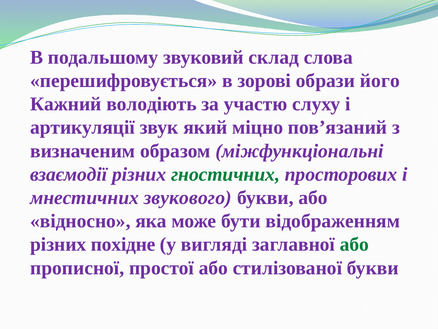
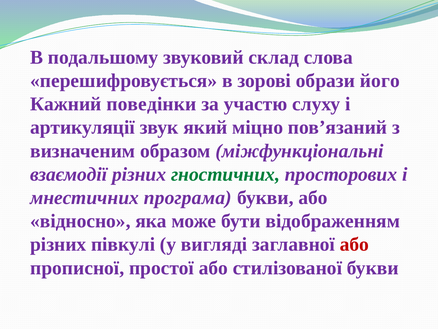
володіють: володіють -> поведінки (151, 104)
звукового: звукового -> програма (188, 197)
похідне: похідне -> півкулі (123, 244)
або colour: green -> red (354, 244)
